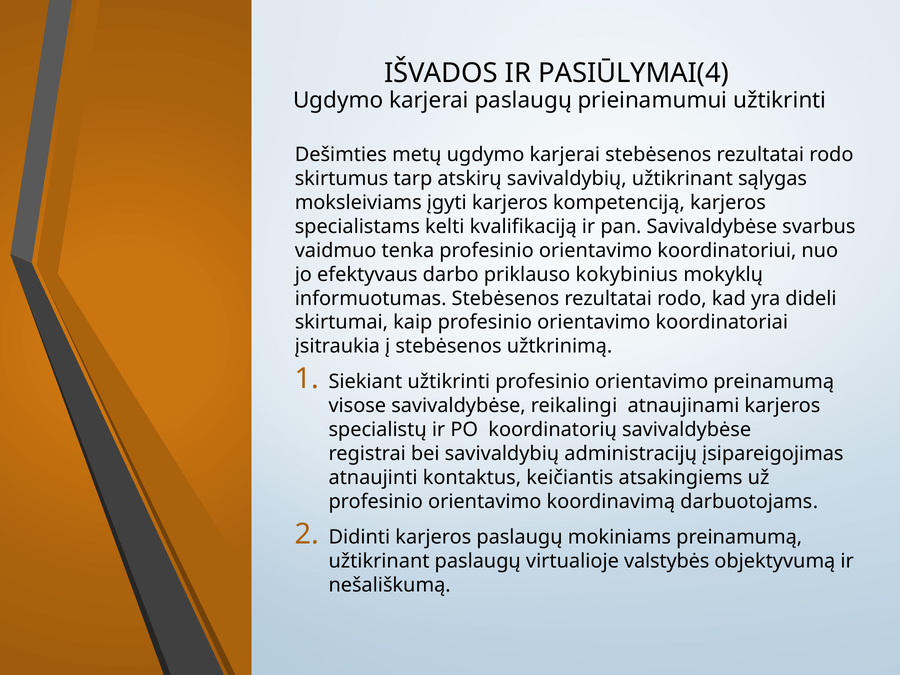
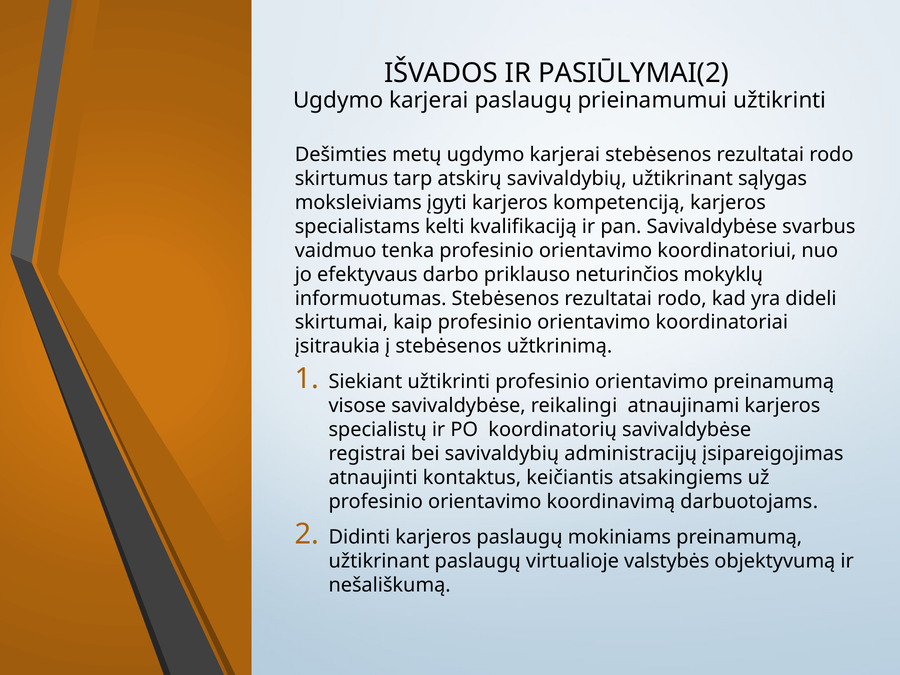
PASIŪLYMAI(4: PASIŪLYMAI(4 -> PASIŪLYMAI(2 (634, 73)
kokybinius: kokybinius -> neturinčios (627, 274)
